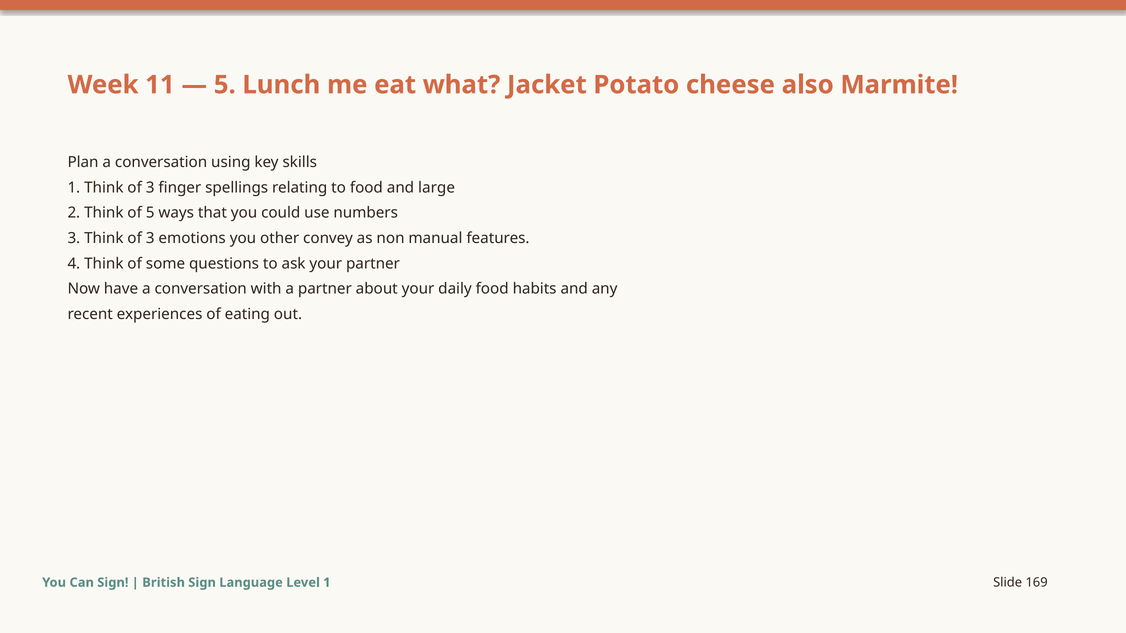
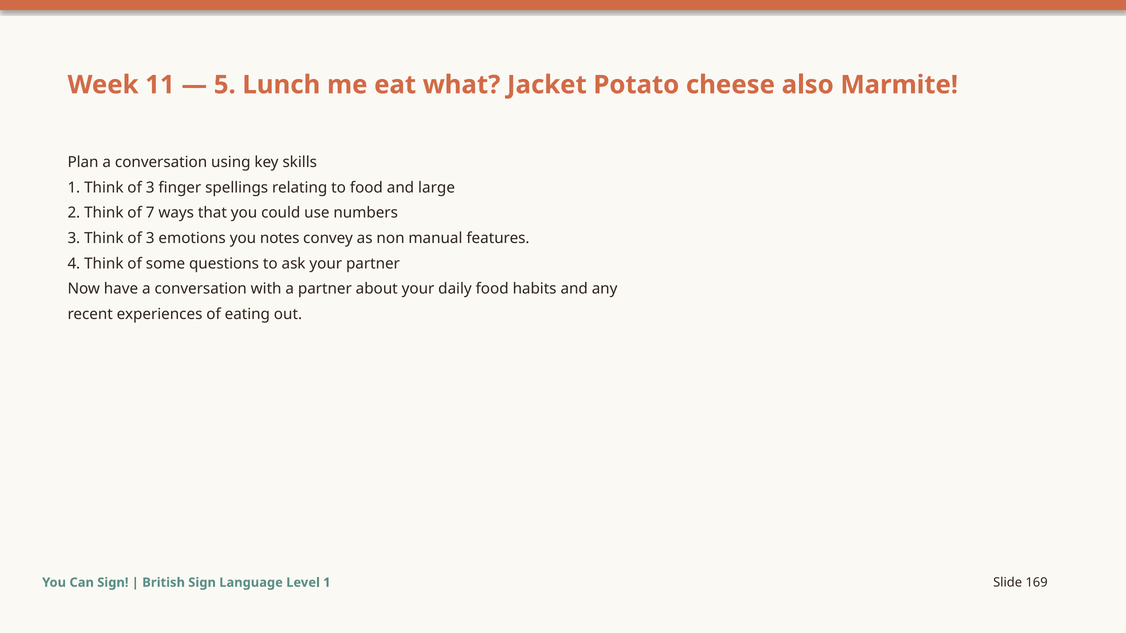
of 5: 5 -> 7 (150, 213)
other: other -> notes (280, 238)
